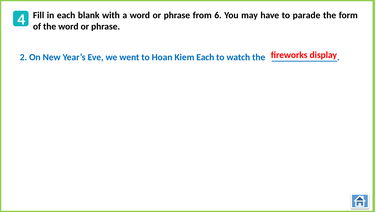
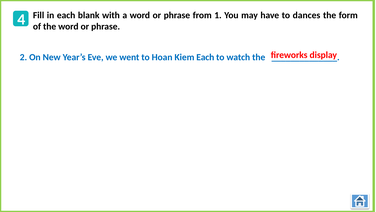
6: 6 -> 1 (218, 15)
parade: parade -> dances (307, 15)
